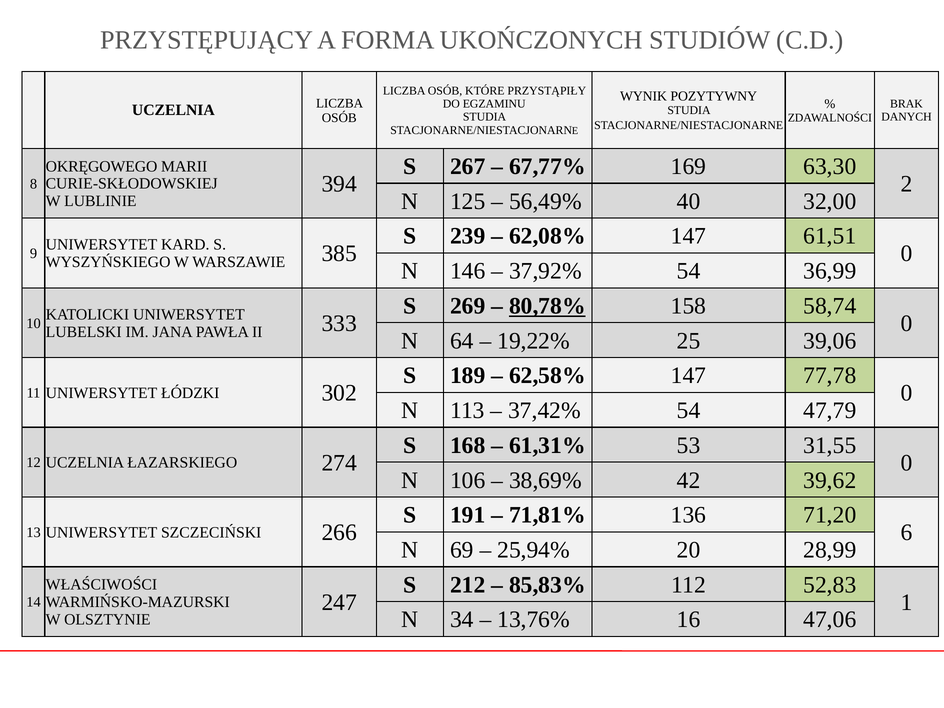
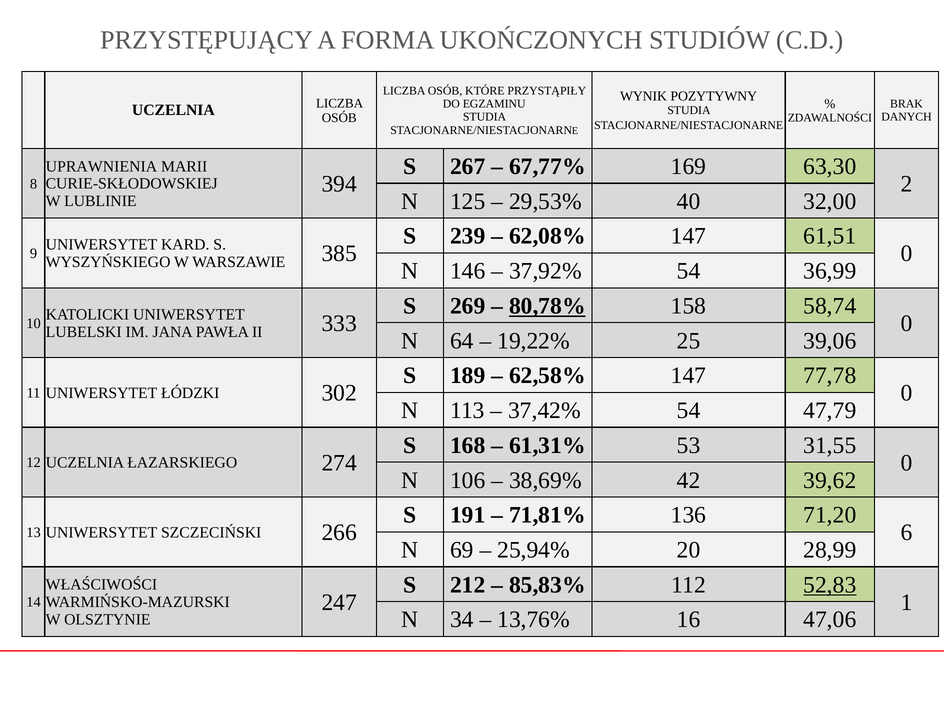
OKRĘGOWEGO: OKRĘGOWEGO -> UPRAWNIENIA (101, 166)
56,49%: 56,49% -> 29,53% (545, 201)
52,83 underline: none -> present (830, 585)
